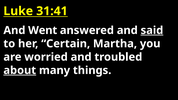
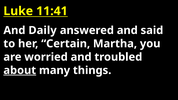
31:41: 31:41 -> 11:41 (52, 11)
Went: Went -> Daily (43, 30)
said underline: present -> none (152, 30)
